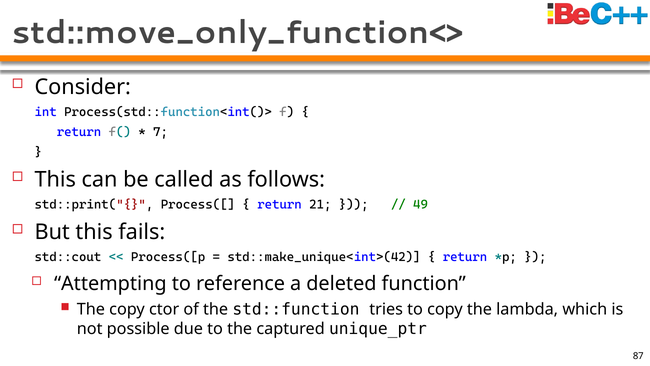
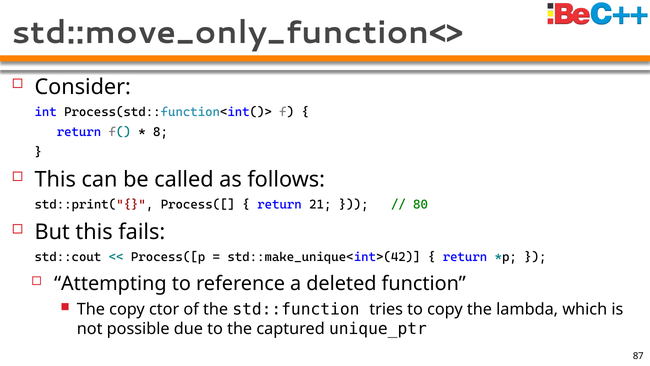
7: 7 -> 8 (161, 132)
49: 49 -> 80 (421, 205)
